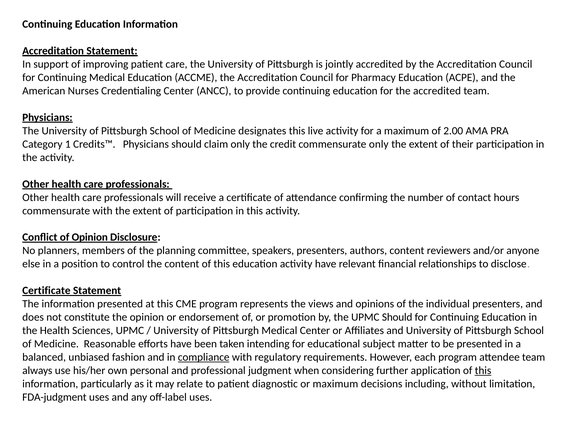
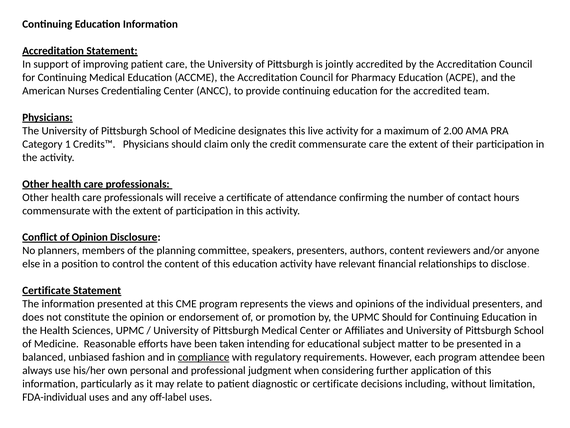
commensurate only: only -> care (379, 144)
attendee team: team -> been (534, 357)
this underline: present -> none (483, 370)
or maximum: maximum -> certificate (335, 383)
FDA-judgment: FDA-judgment -> FDA-individual (54, 397)
